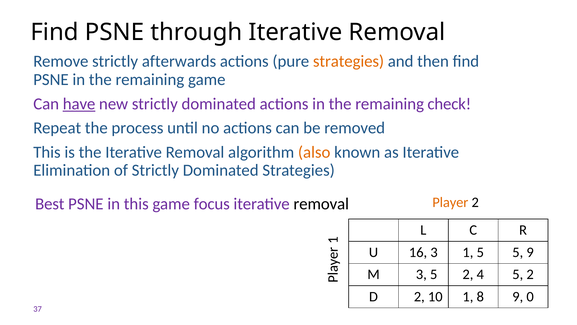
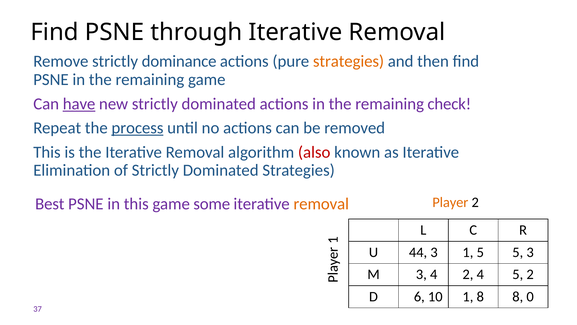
afterwards: afterwards -> dominance (179, 61)
process underline: none -> present (137, 128)
also colour: orange -> red (314, 152)
focus: focus -> some (212, 204)
removal colour: black -> orange (321, 204)
16: 16 -> 44 (418, 252)
5 9: 9 -> 3 (530, 252)
3 5: 5 -> 4 (434, 274)
D 2: 2 -> 6 (419, 296)
8 9: 9 -> 8 (518, 296)
